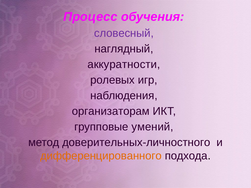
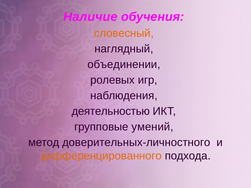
Процесс: Процесс -> Наличие (90, 17)
словесный colour: purple -> orange (124, 33)
аккуратности: аккуратности -> объединении (124, 64)
организаторам: организаторам -> деятельностью (111, 111)
